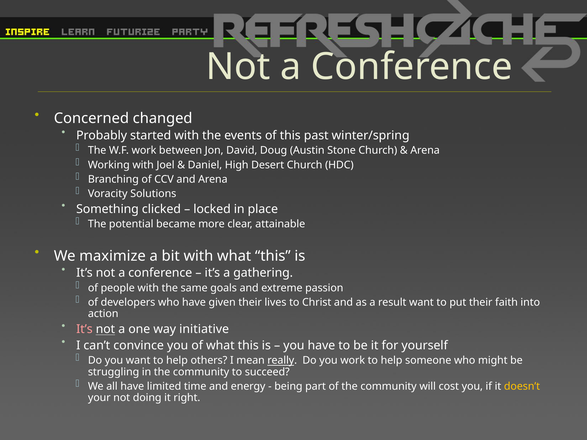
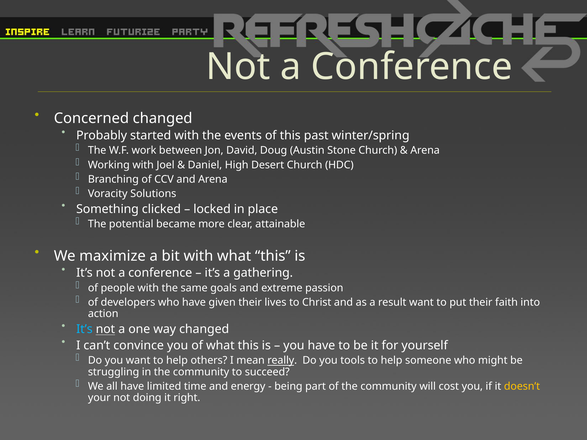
It’s colour: pink -> light blue (84, 329)
way initiative: initiative -> changed (204, 329)
you work: work -> tools (353, 361)
